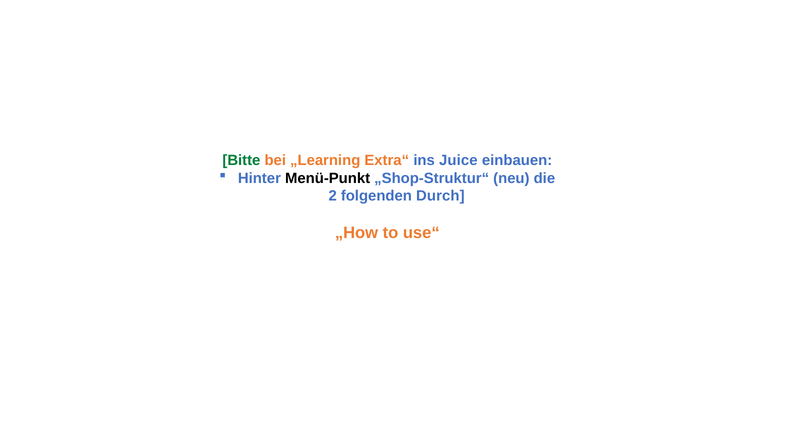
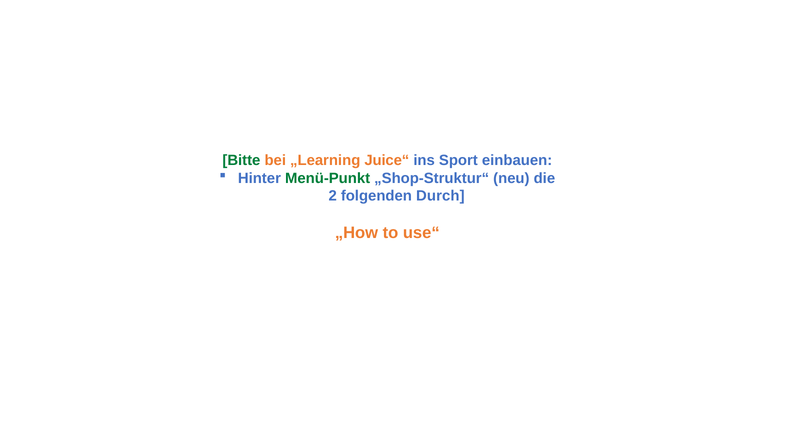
Extra“: Extra“ -> Juice“ (387, 161)
Juice: Juice -> Sport (458, 161)
Menü-Punkt colour: black -> green (328, 178)
